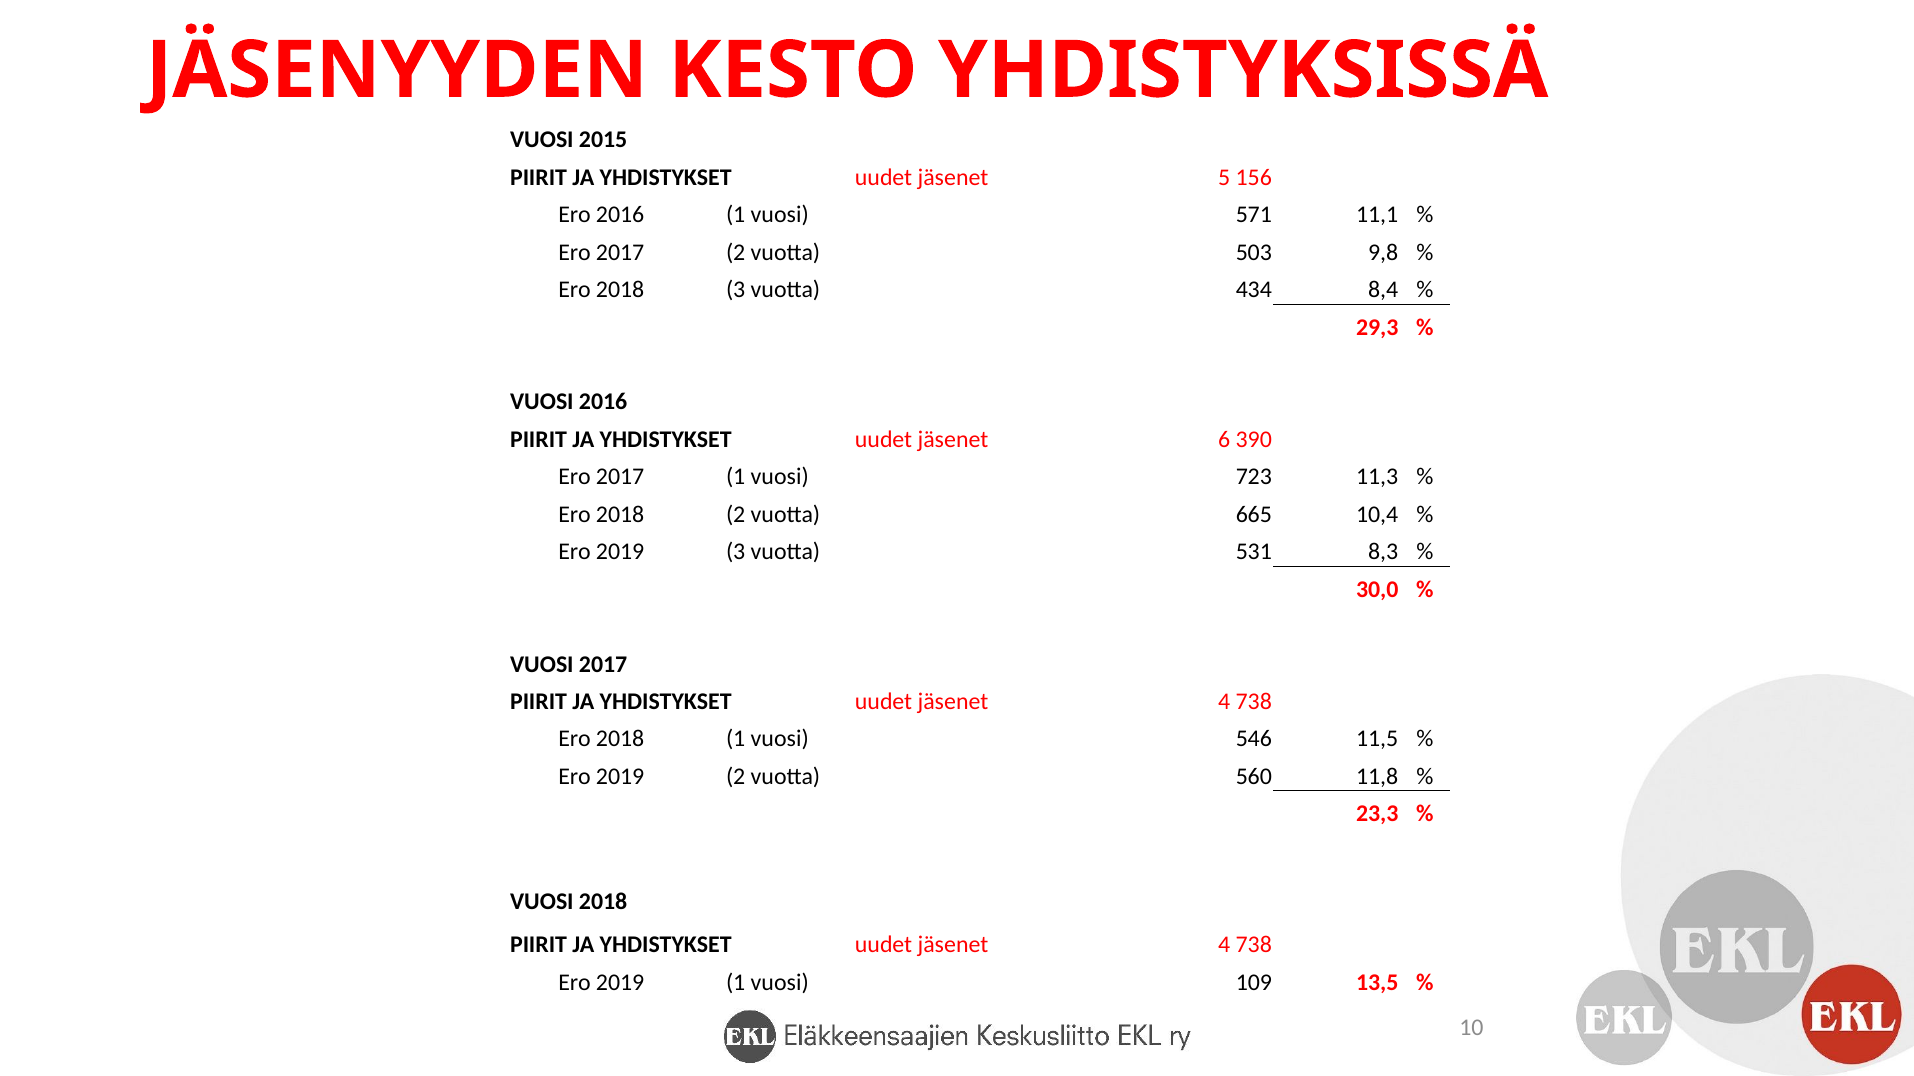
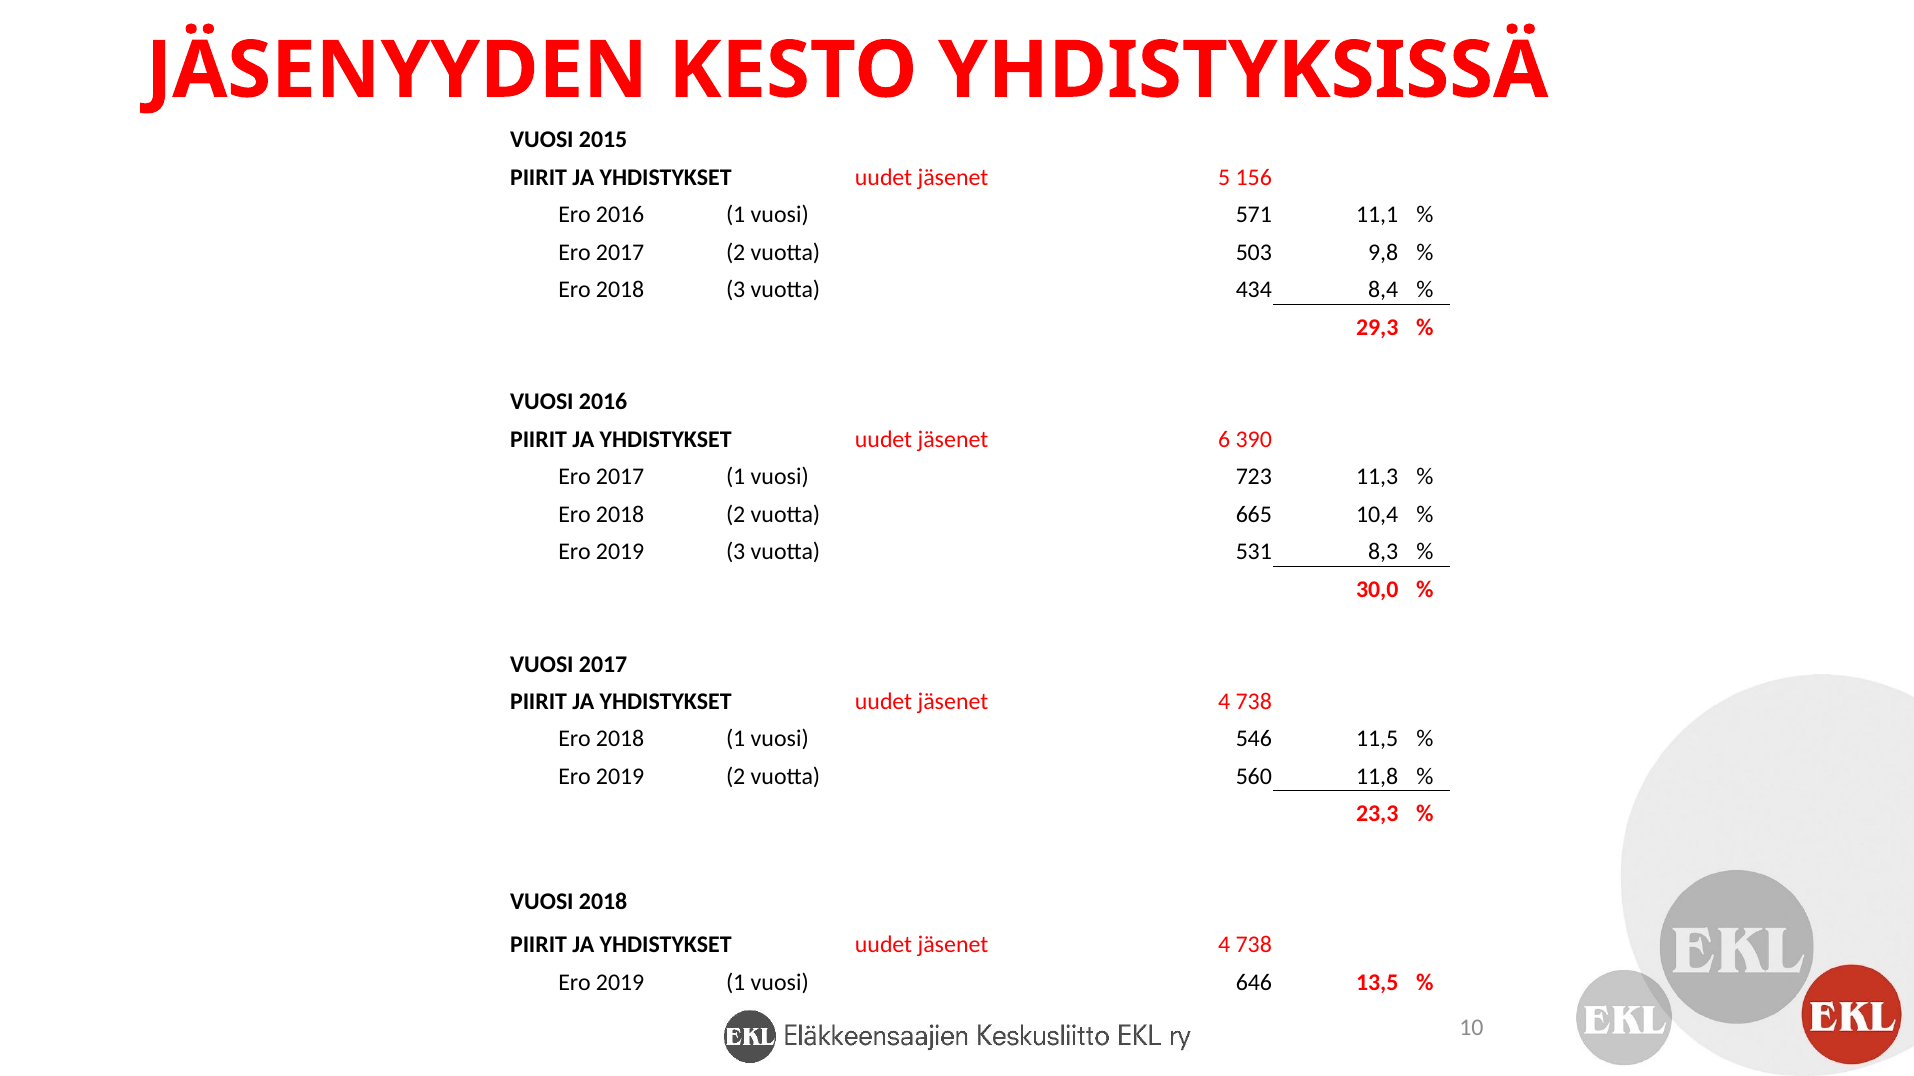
109: 109 -> 646 (1254, 983)
